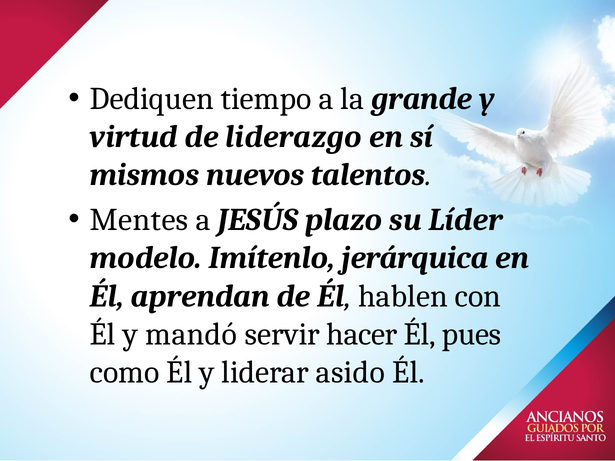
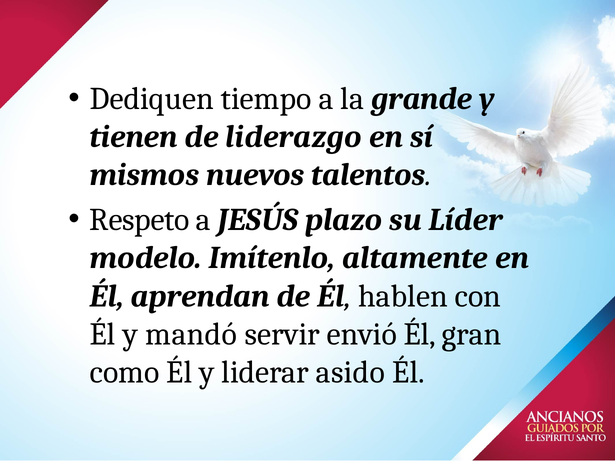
virtud: virtud -> tienen (134, 137)
Mentes: Mentes -> Respeto (139, 220)
jerárquica: jerárquica -> altamente (415, 258)
hacer: hacer -> envió (362, 334)
pues: pues -> gran (472, 334)
